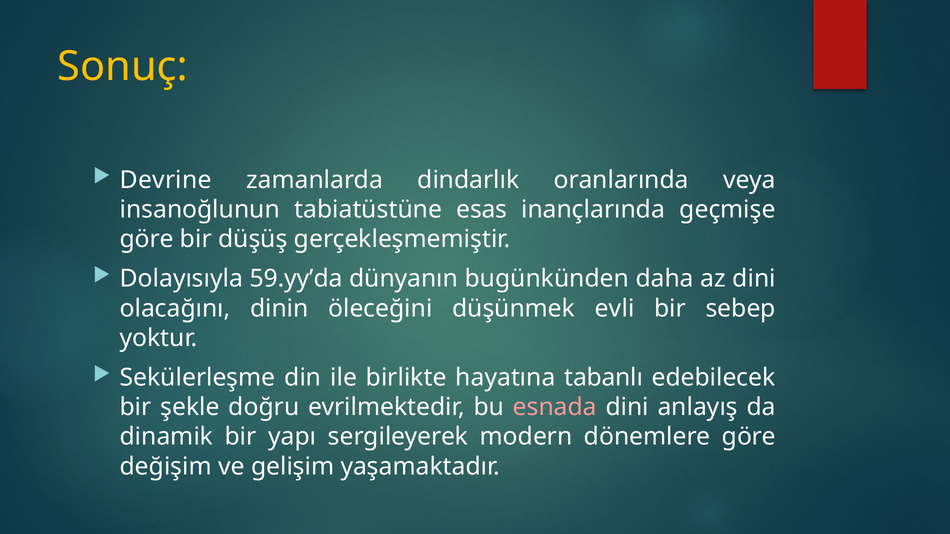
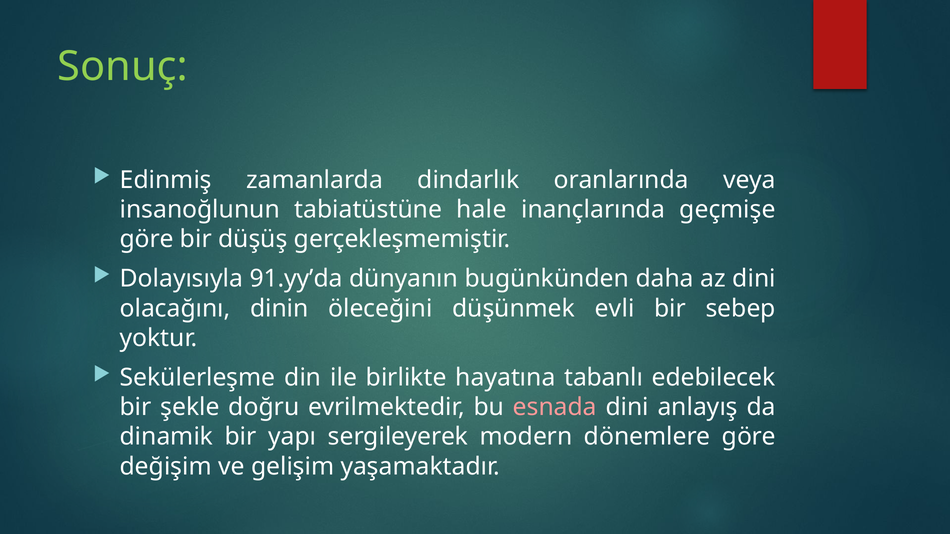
Sonuç colour: yellow -> light green (123, 67)
Devrine: Devrine -> Edinmiş (166, 180)
esas: esas -> hale (481, 210)
59.yy’da: 59.yy’da -> 91.yy’da (296, 279)
